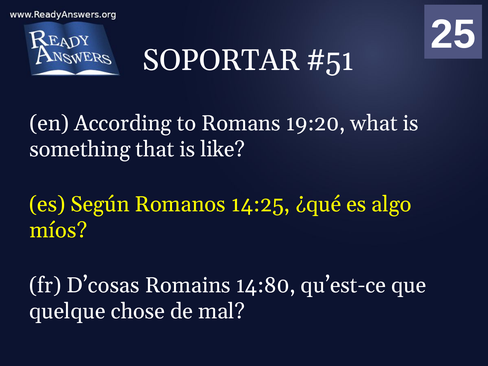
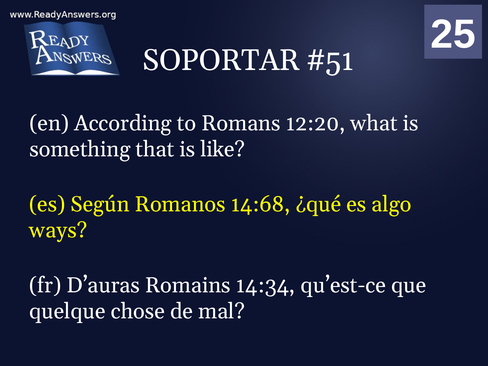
19:20: 19:20 -> 12:20 (316, 123)
14:25: 14:25 -> 14:68 (261, 204)
míos: míos -> ways (58, 230)
D’cosas: D’cosas -> D’auras (103, 285)
14:80: 14:80 -> 14:34 (265, 285)
